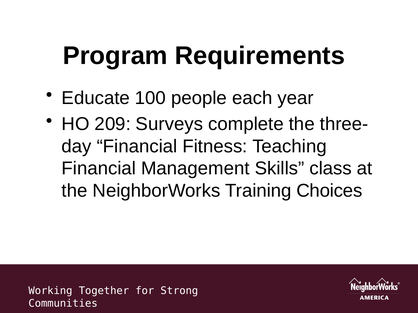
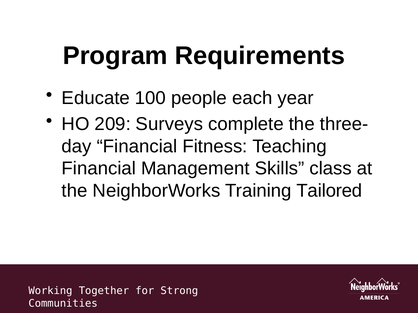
Choices: Choices -> Tailored (329, 191)
